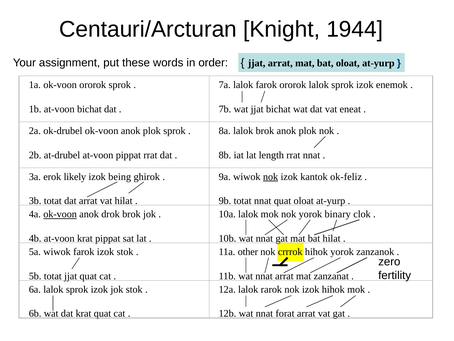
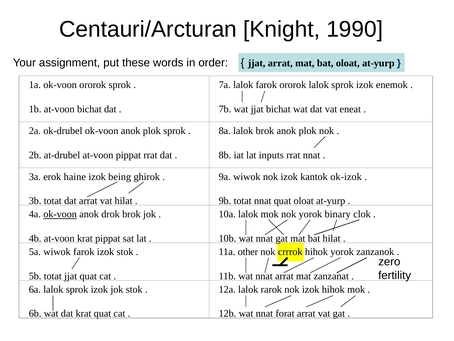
1944: 1944 -> 1990 (355, 29)
length: length -> inputs (271, 155)
likely: likely -> haine (75, 176)
nok underline: present -> none (271, 176)
ok-feliz: ok-feliz -> ok-izok (346, 176)
